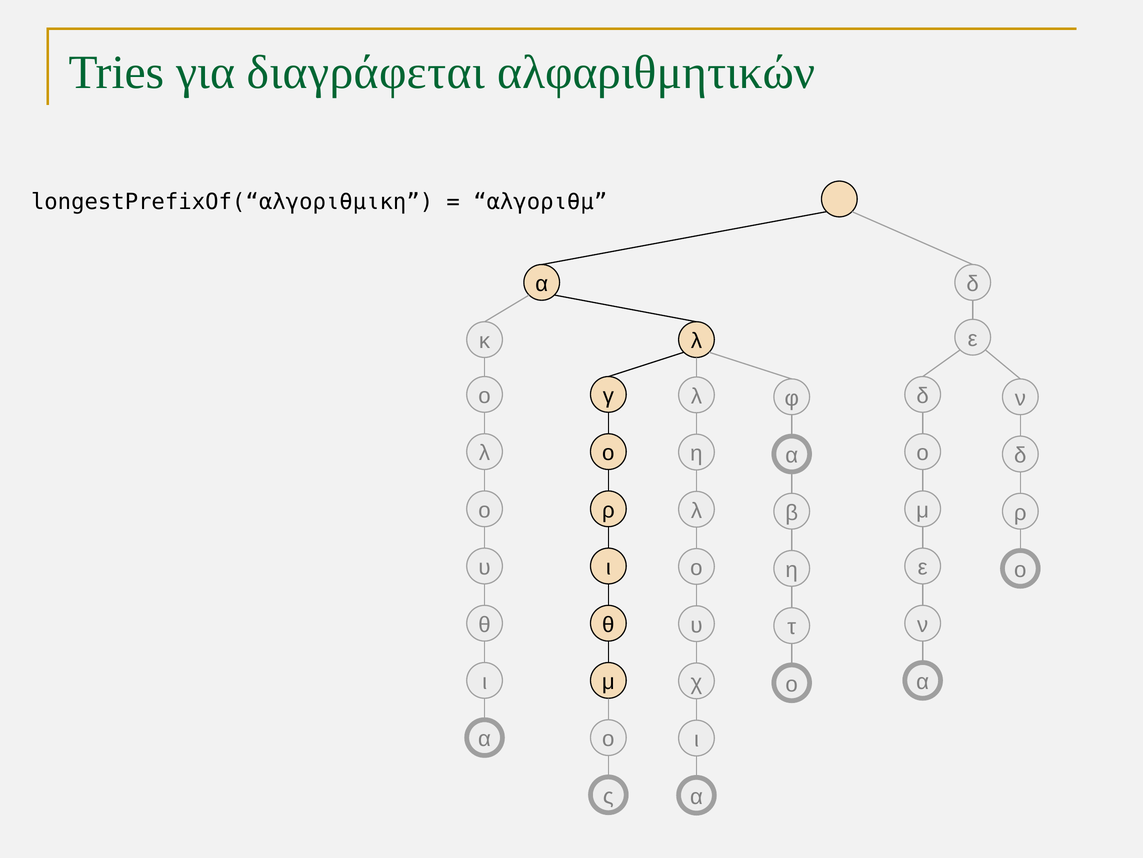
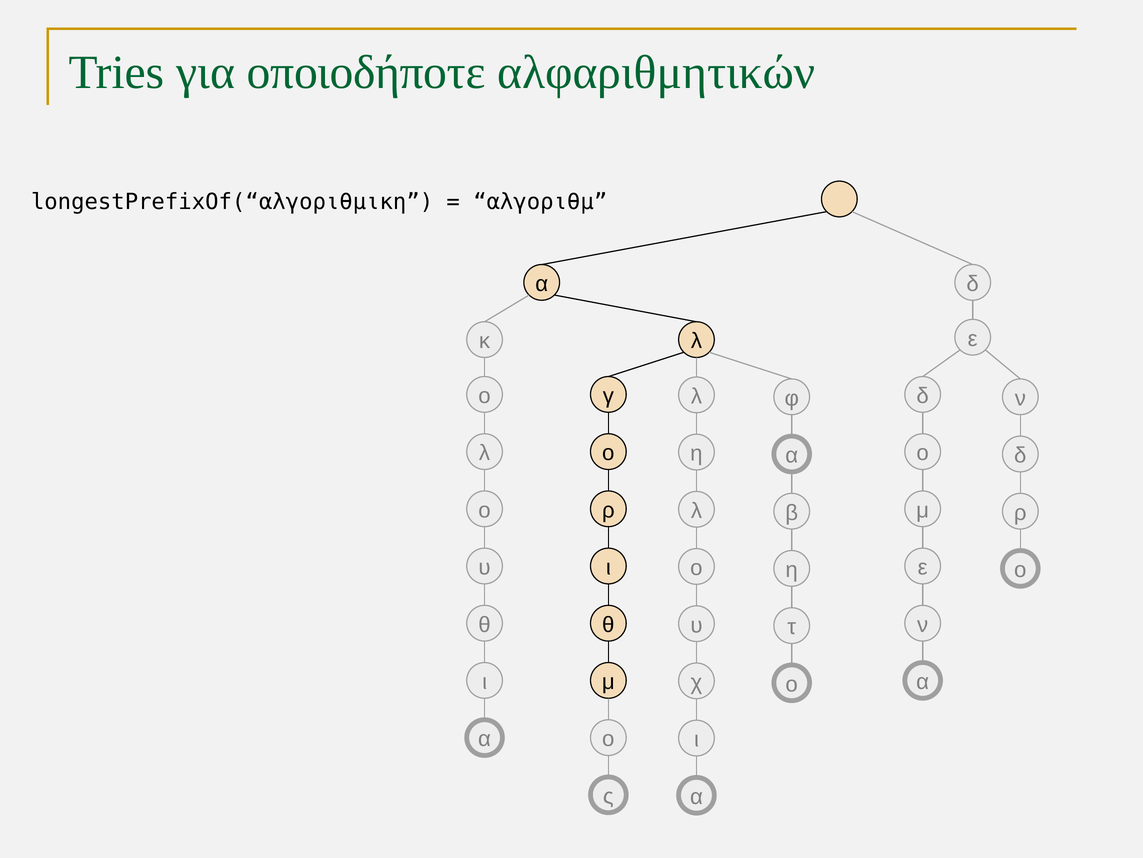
διαγράφεται: διαγράφεται -> οποιοδήποτε (366, 72)
